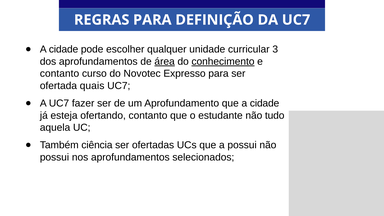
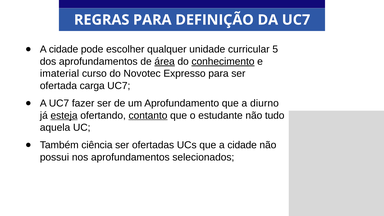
3: 3 -> 5 (275, 49)
contanto: contanto -> imaterial (60, 74)
quais: quais -> carga (92, 86)
que a cidade: cidade -> diurno (264, 103)
esteja underline: none -> present (64, 115)
contanto underline: none -> present (148, 115)
que a possui: possui -> cidade (242, 145)
